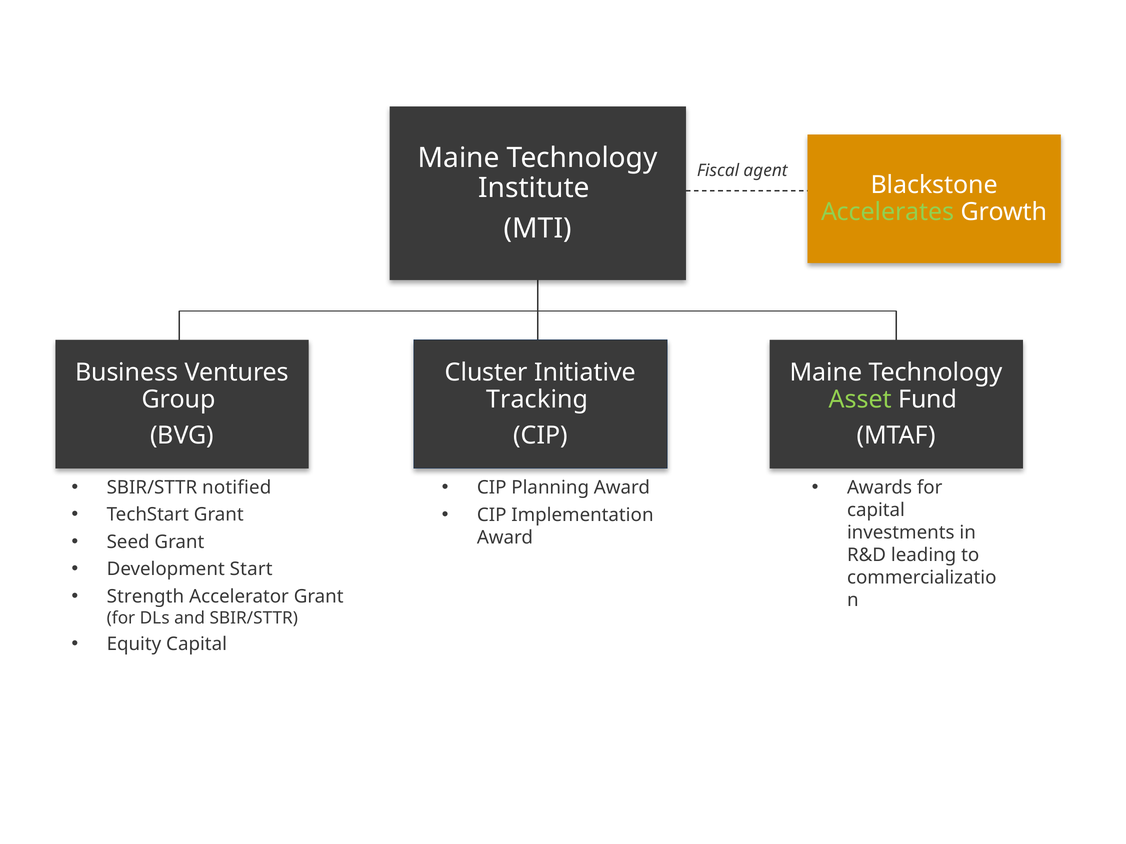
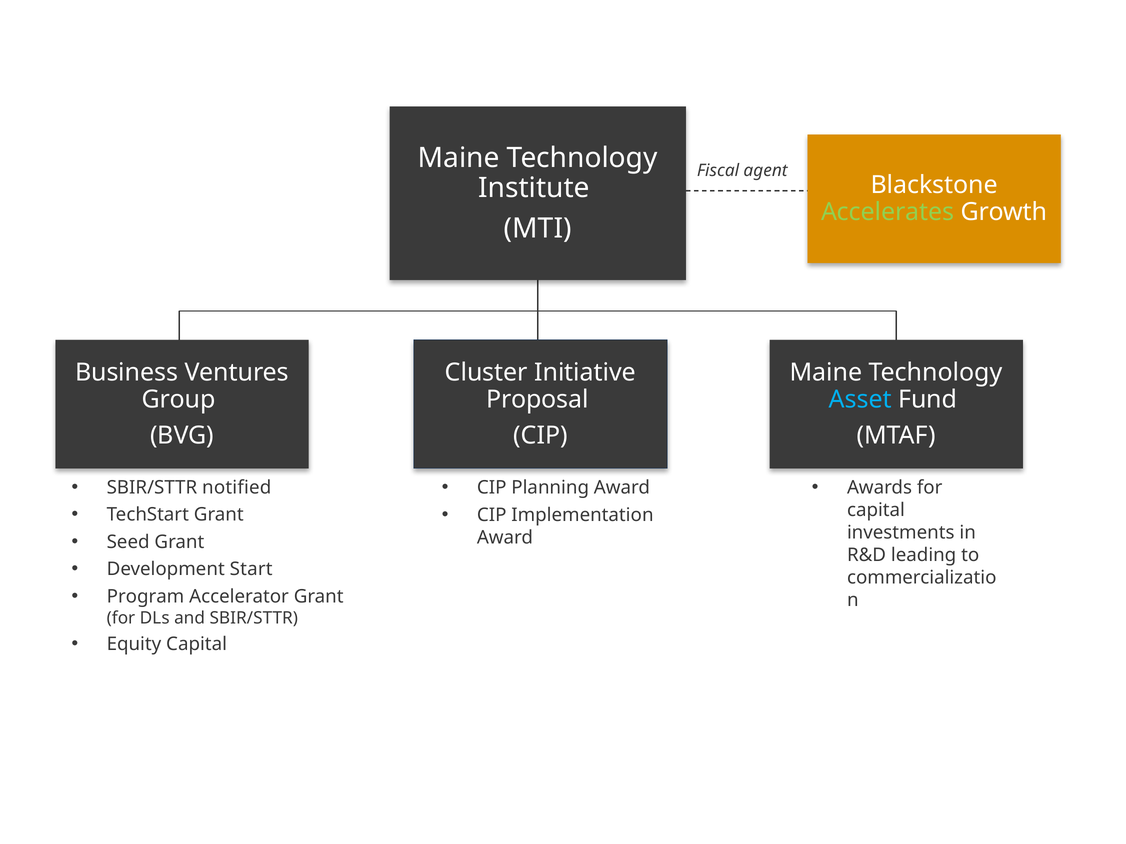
Tracking: Tracking -> Proposal (537, 400)
Asset colour: light green -> light blue (860, 400)
Strength: Strength -> Program (145, 597)
